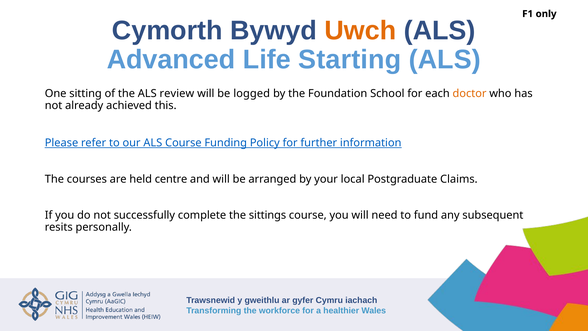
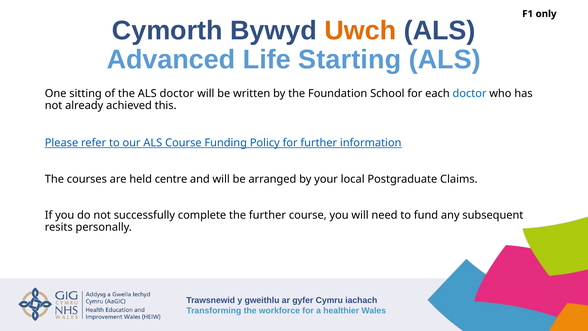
ALS review: review -> doctor (177, 93)
logged: logged -> written (252, 93)
doctor colour: orange -> blue (470, 93)
the sittings: sittings -> further (267, 215)
